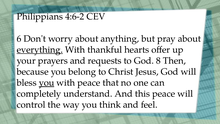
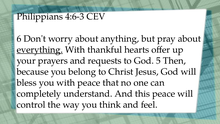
4:6-2: 4:6-2 -> 4:6-3 (75, 17)
8: 8 -> 5 (158, 61)
you underline: present -> none (47, 83)
